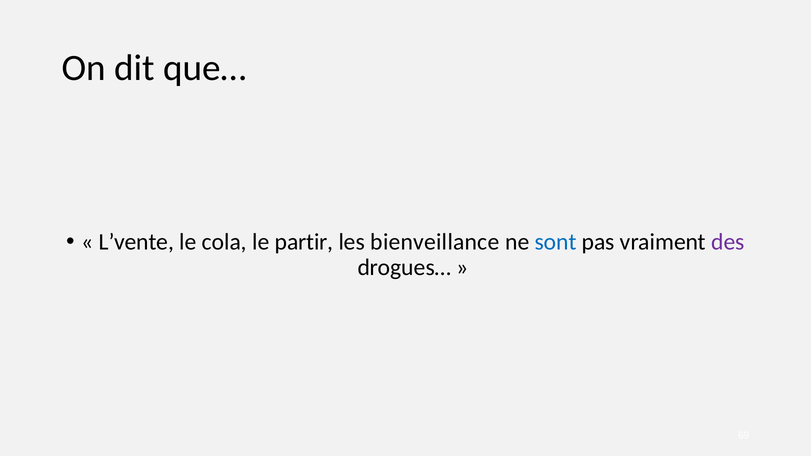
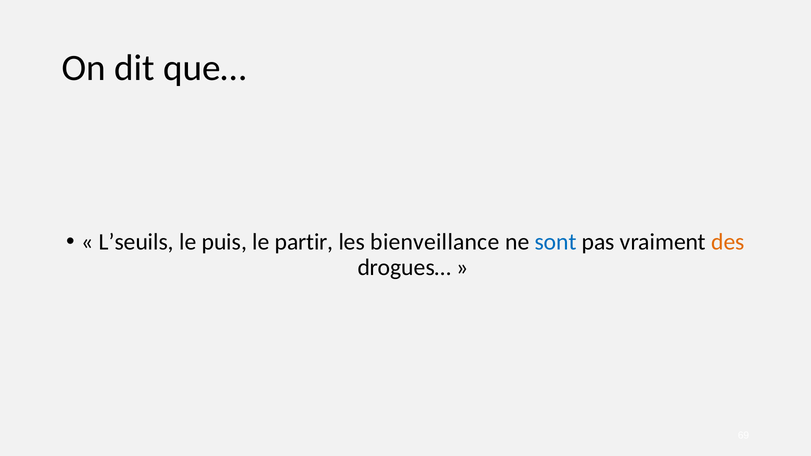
L’vente: L’vente -> L’seuils (136, 242)
cola: cola -> puis (224, 242)
des colour: purple -> orange (728, 242)
